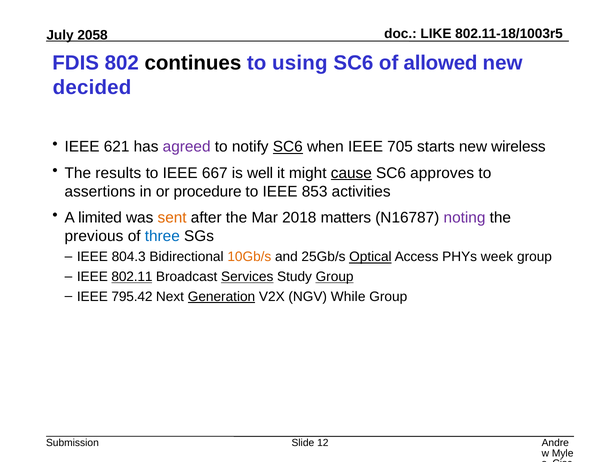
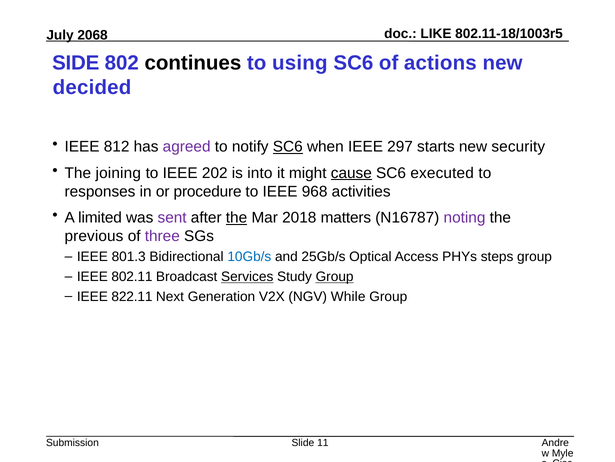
2058: 2058 -> 2068 (93, 35)
FDIS: FDIS -> SIDE (76, 63)
allowed: allowed -> actions (440, 63)
621: 621 -> 812 (117, 147)
705: 705 -> 297 (400, 147)
wireless: wireless -> security (518, 147)
results: results -> joining (118, 173)
667: 667 -> 202 (215, 173)
well: well -> into (260, 173)
approves: approves -> executed (442, 173)
assertions: assertions -> responses (100, 191)
853: 853 -> 968 (315, 191)
sent colour: orange -> purple (172, 217)
the underline: none -> present (237, 217)
three colour: blue -> purple (162, 236)
804.3: 804.3 -> 801.3 (129, 257)
10Gb/s colour: orange -> blue (249, 257)
Optical underline: present -> none (370, 257)
week: week -> steps (497, 257)
802.11 underline: present -> none (132, 276)
795.42: 795.42 -> 822.11 (132, 296)
Generation underline: present -> none (221, 296)
12: 12 -> 11 (323, 442)
